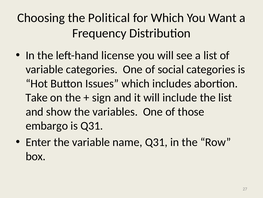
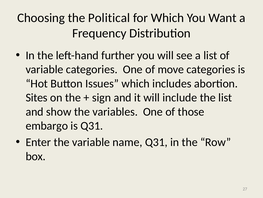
license: license -> further (118, 55)
social: social -> move (171, 69)
Take: Take -> Sites (37, 97)
